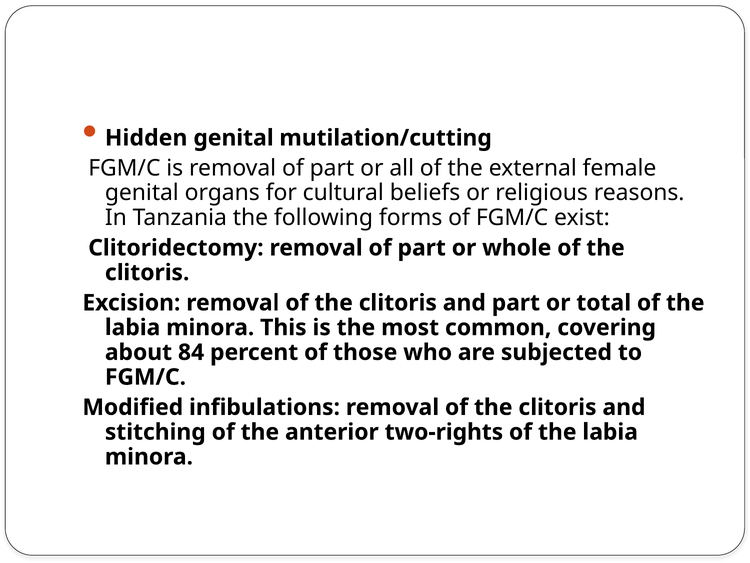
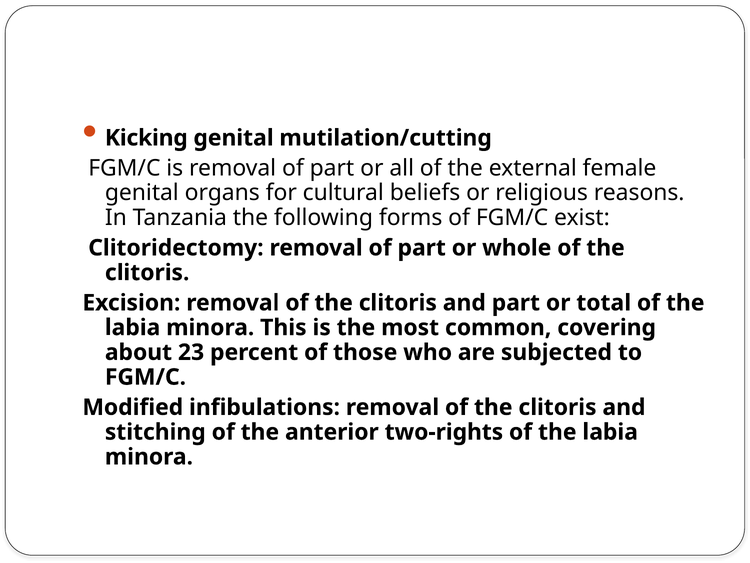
Hidden: Hidden -> Kicking (146, 138)
84: 84 -> 23 (191, 352)
